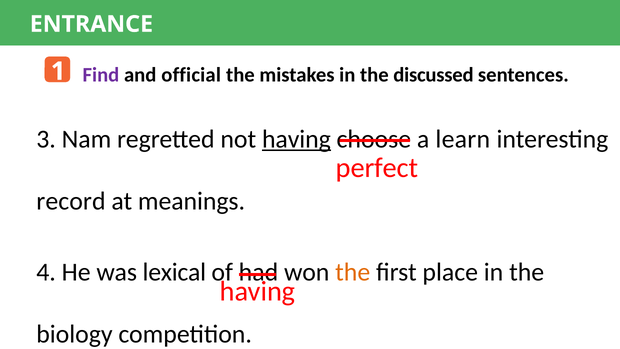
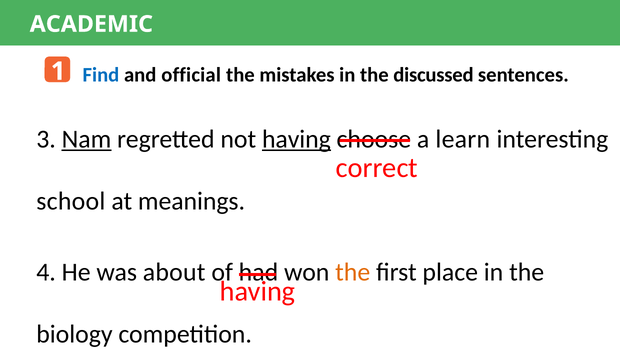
ENTRANCE: ENTRANCE -> ACADEMIC (91, 24)
Find colour: purple -> blue (101, 75)
Nam underline: none -> present (87, 139)
perfect: perfect -> correct (377, 168)
record: record -> school (71, 201)
lexical: lexical -> about (174, 272)
